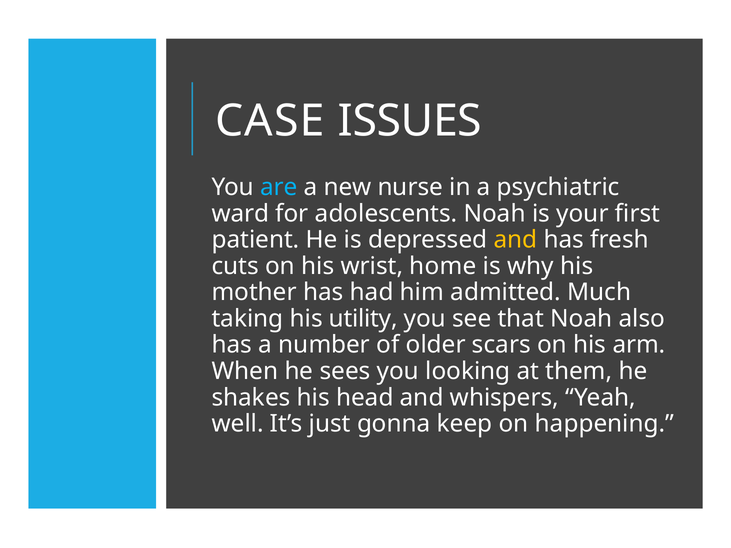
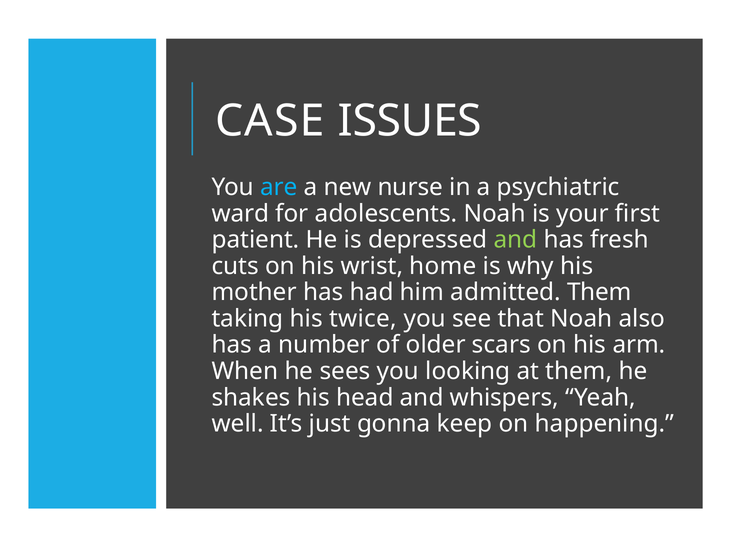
and colour: yellow -> light green (515, 240)
admitted Much: Much -> Them (599, 292)
utility: utility -> twice (363, 319)
